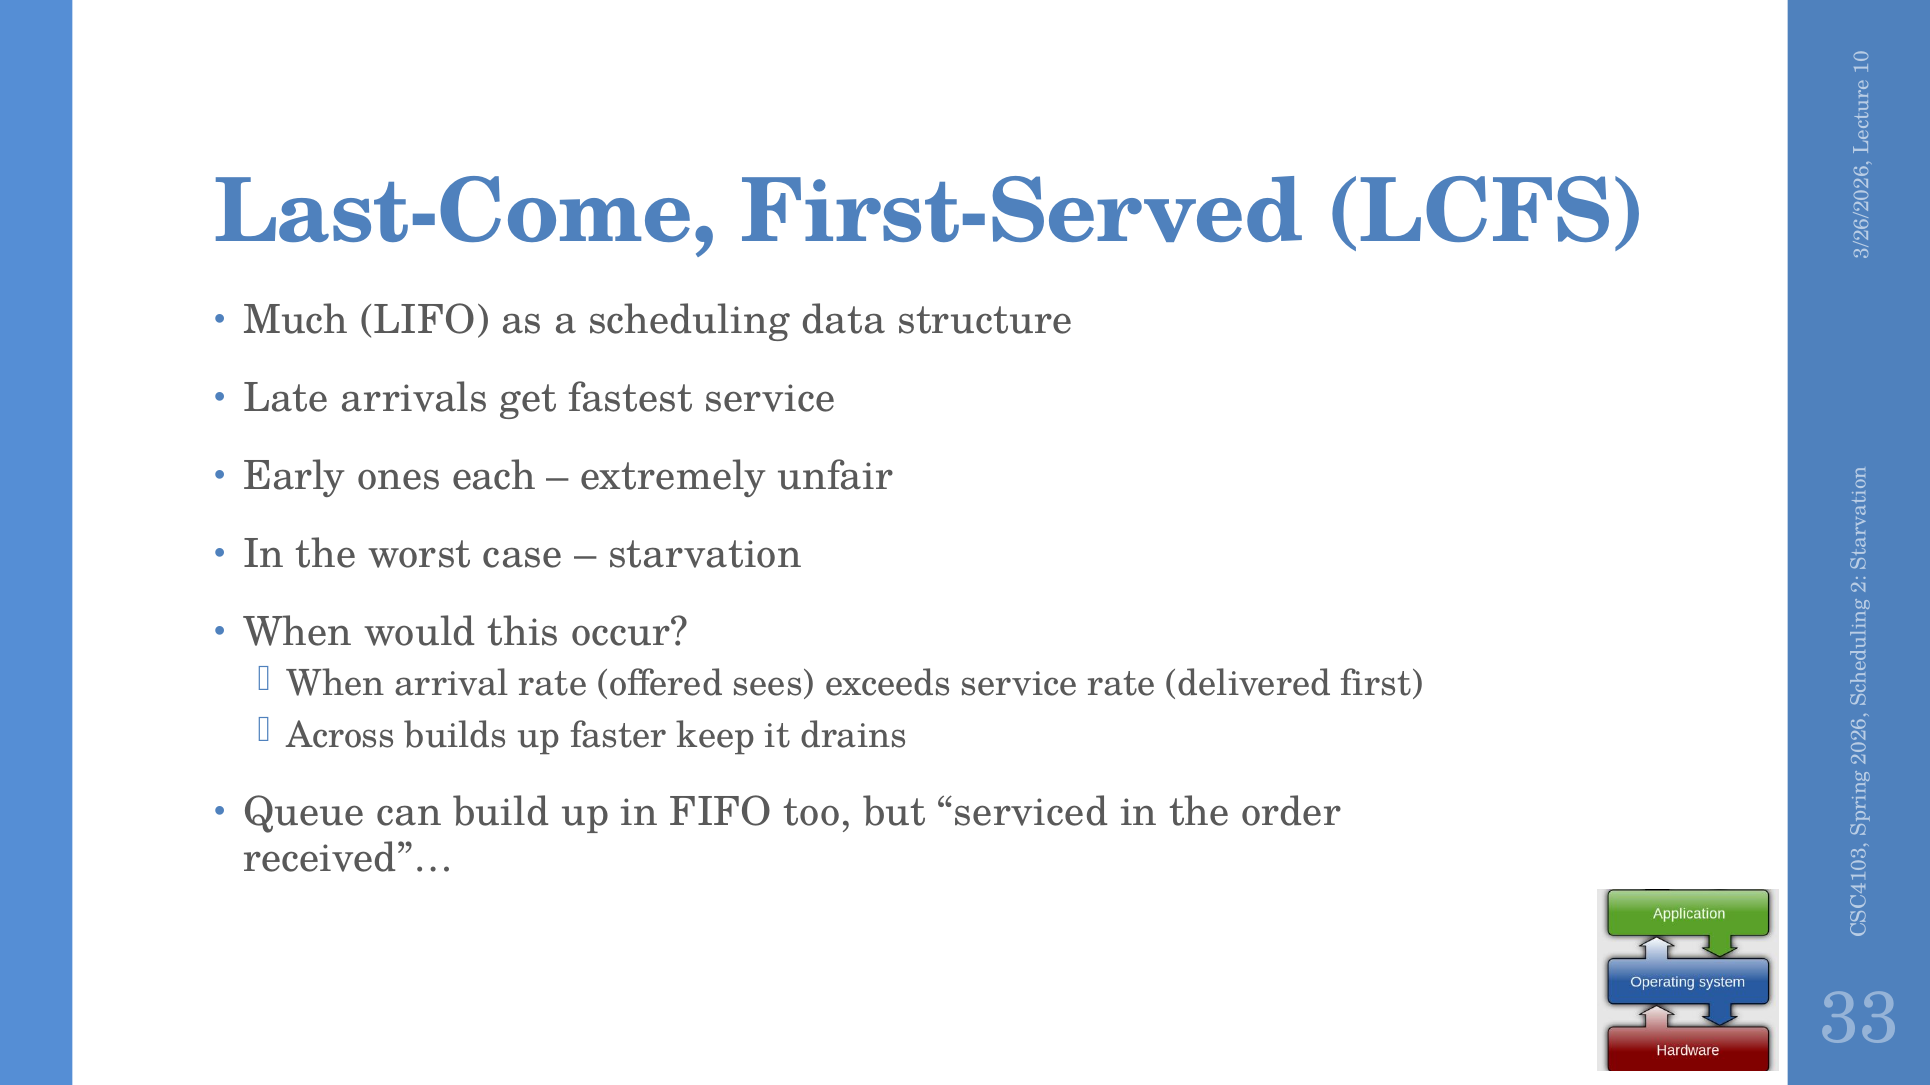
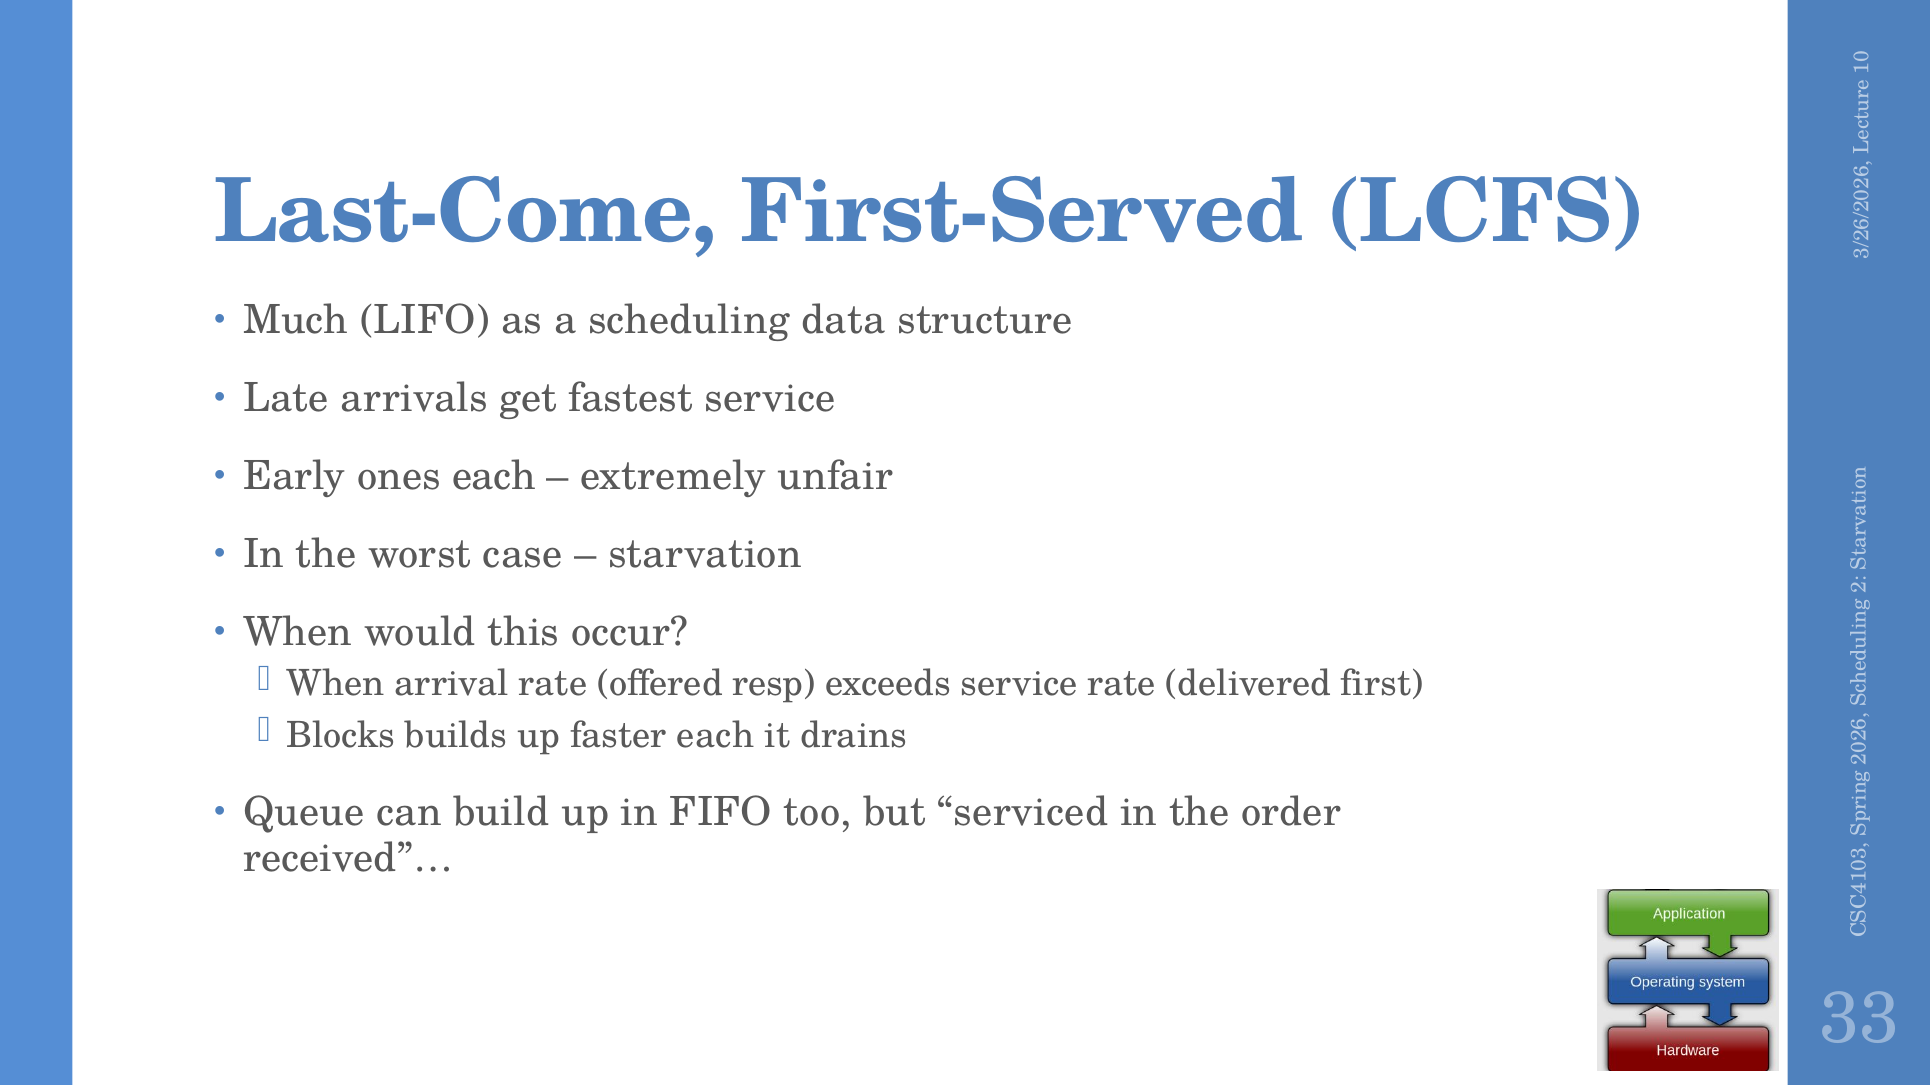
sees: sees -> resp (774, 684)
Across: Across -> Blocks (341, 736)
faster keep: keep -> each (716, 736)
